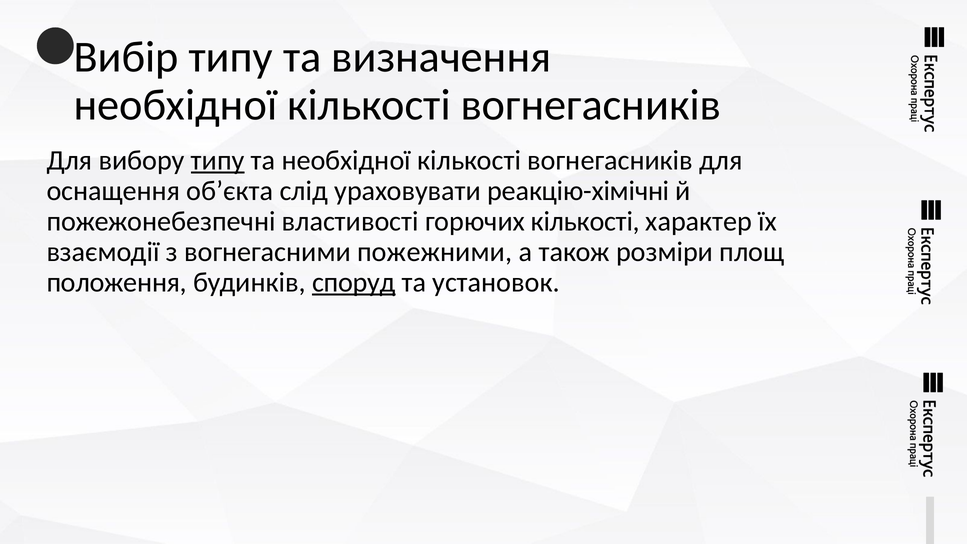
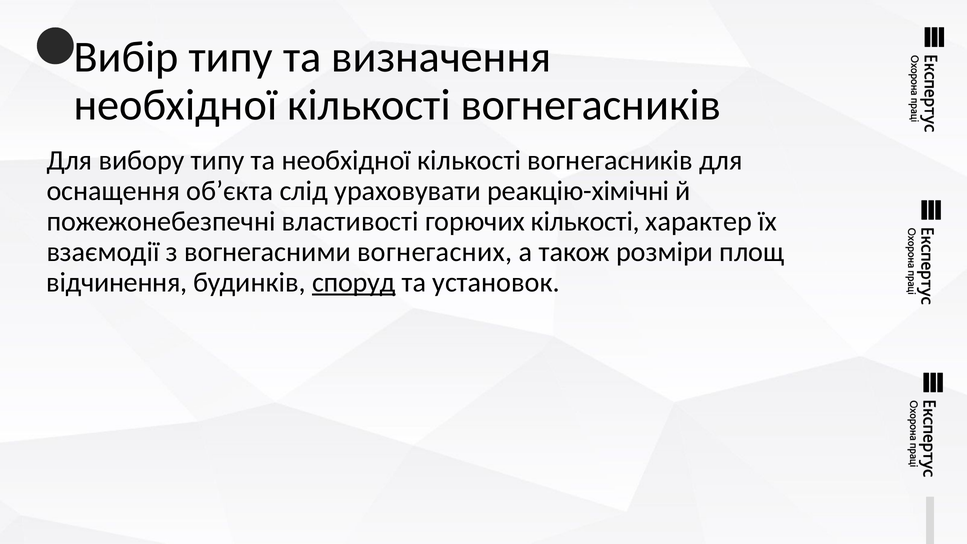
типу underline: present -> none (218, 160)
пожежними: пожежними -> вогнегасних (435, 252)
положення: положення -> відчинення (117, 282)
